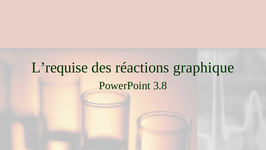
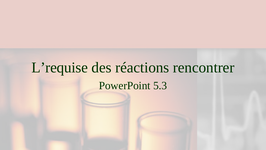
graphique: graphique -> rencontrer (204, 67)
3.8: 3.8 -> 5.3 (160, 86)
